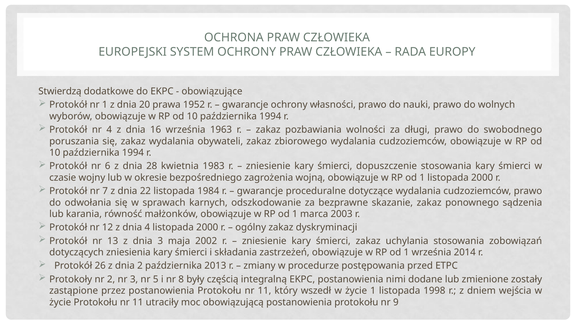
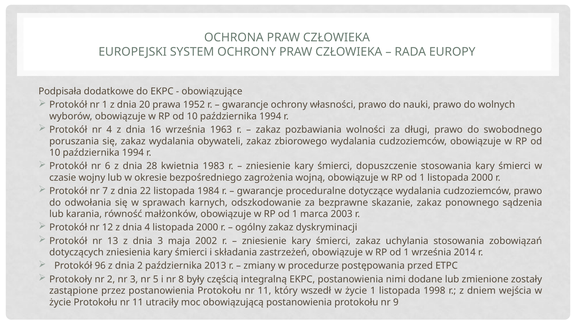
Stwierdzą: Stwierdzą -> Podpisała (60, 91)
26: 26 -> 96 (100, 266)
